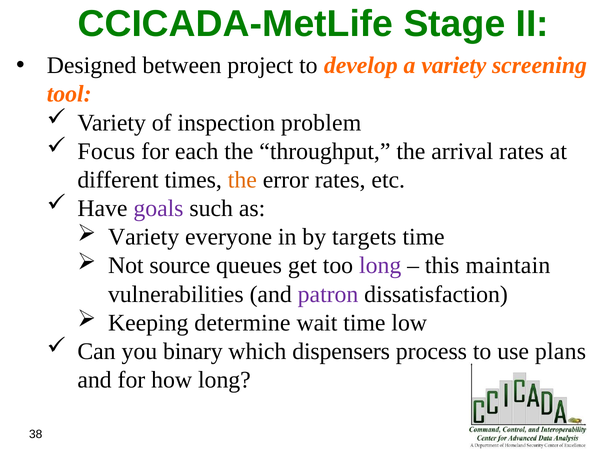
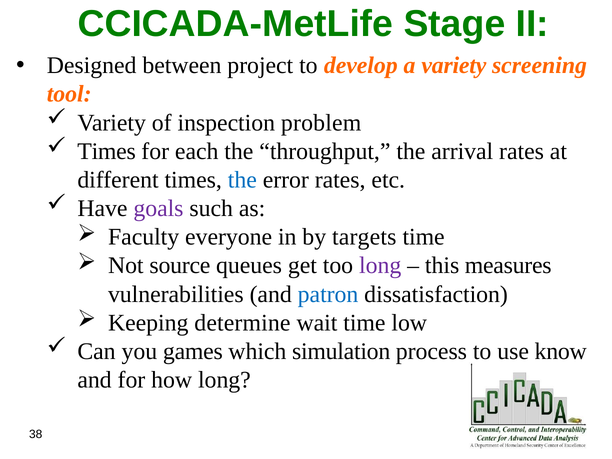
Focus: Focus -> Times (107, 151)
the colour: orange -> blue (242, 180)
Variety: Variety -> Faculty (144, 237)
maintain: maintain -> measures (508, 266)
patron colour: purple -> blue (328, 294)
binary: binary -> games (193, 351)
dispensers: dispensers -> simulation (341, 351)
plans: plans -> know (561, 351)
